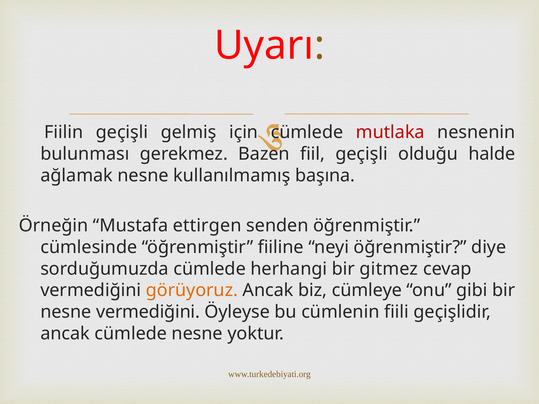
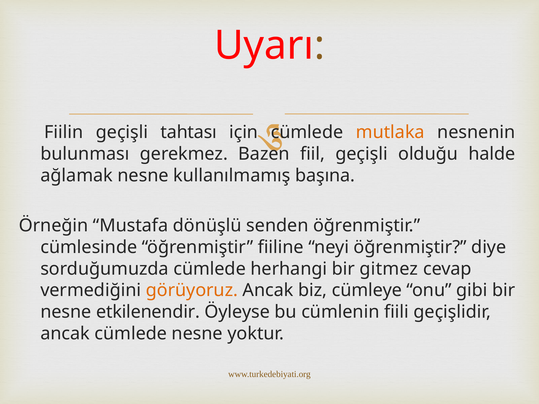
gelmiş: gelmiş -> tahtası (189, 132)
mutlaka colour: red -> orange (390, 132)
ettirgen: ettirgen -> dönüşlü (207, 226)
nesne vermediğini: vermediğini -> etkilenendir (148, 312)
